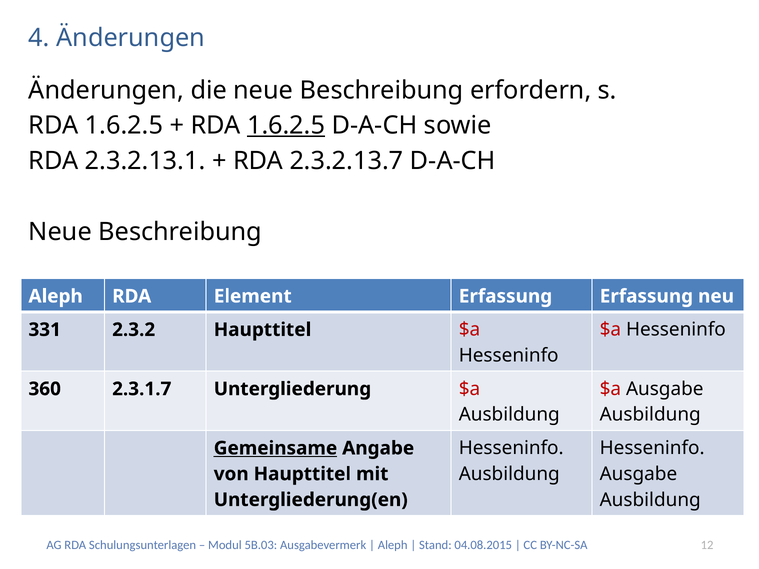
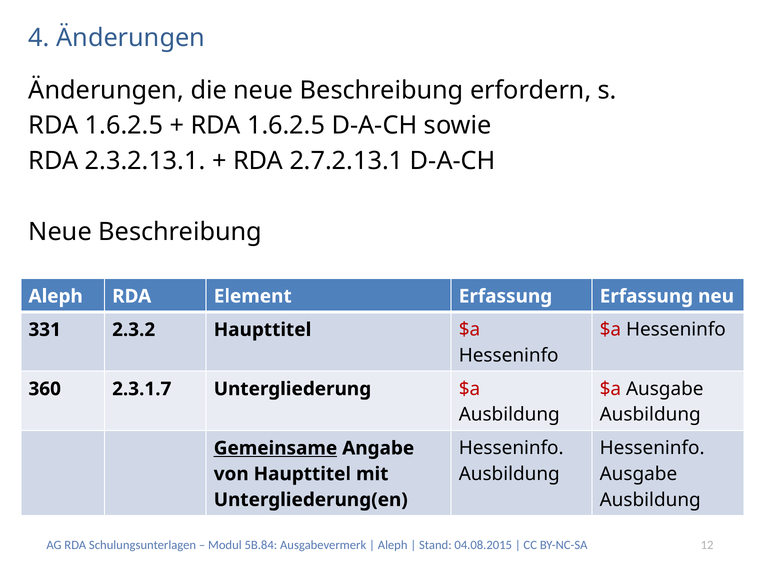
1.6.2.5 underline: present -> none (286, 126)
2.3.2.13.7: 2.3.2.13.7 -> 2.7.2.13.1 (346, 161)
5B.03: 5B.03 -> 5B.84 (261, 545)
